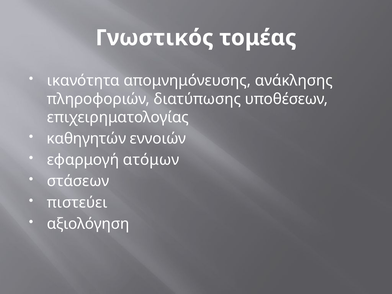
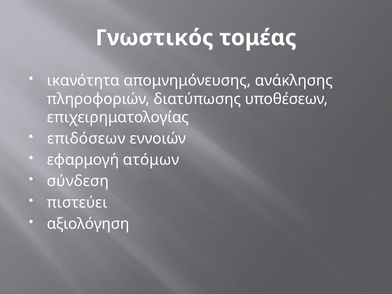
καθηγητών: καθηγητών -> επιδόσεων (86, 139)
στάσεων: στάσεων -> σύνδεση (78, 181)
